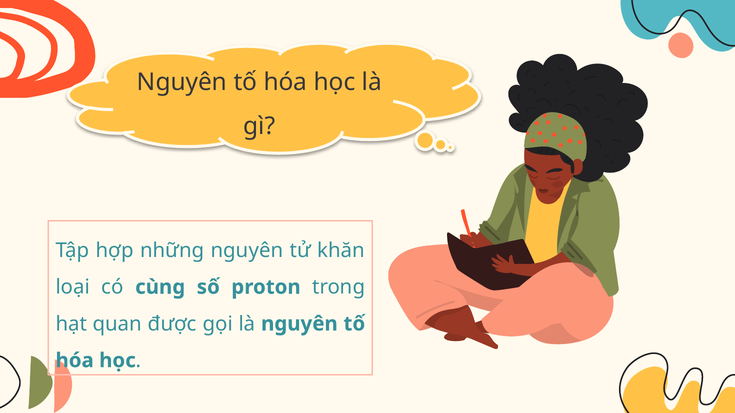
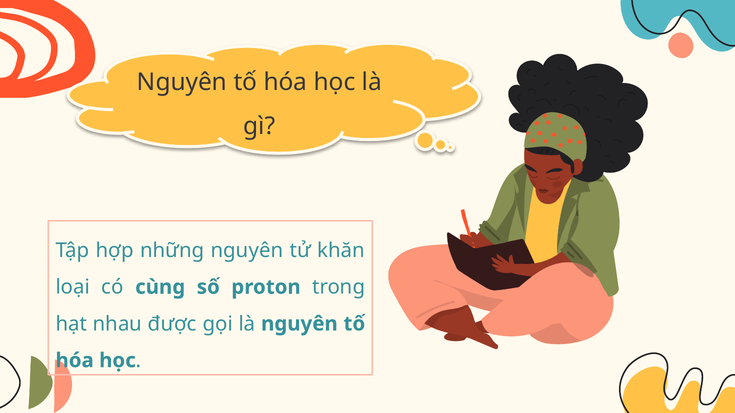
quan: quan -> nhau (117, 324)
